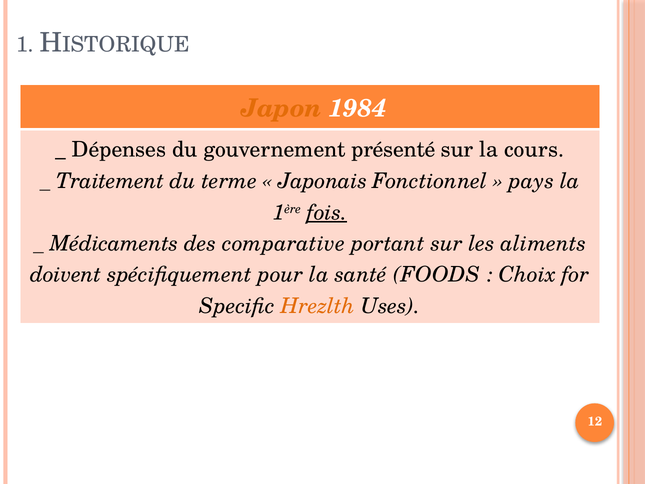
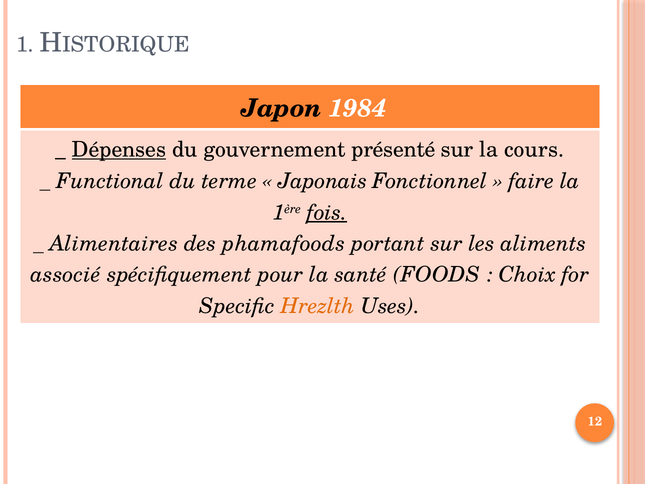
Japon colour: orange -> black (281, 108)
Dépenses underline: none -> present (119, 150)
Traitement: Traitement -> Functional (110, 181)
pays: pays -> faire (531, 181)
Médicaments: Médicaments -> Alimentaires (114, 244)
comparative: comparative -> phamafoods (284, 244)
doivent: doivent -> associé (66, 275)
